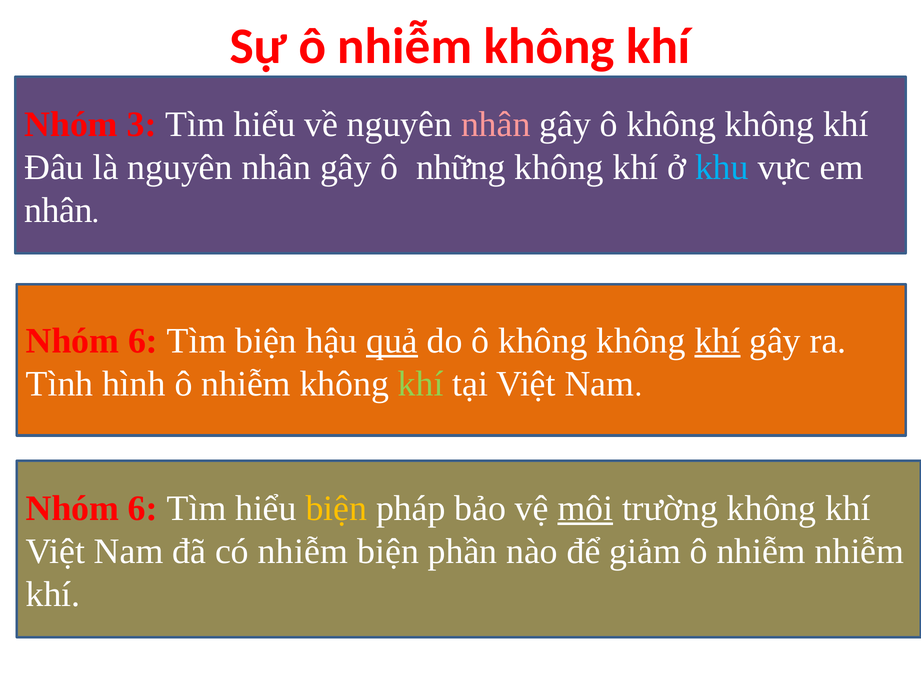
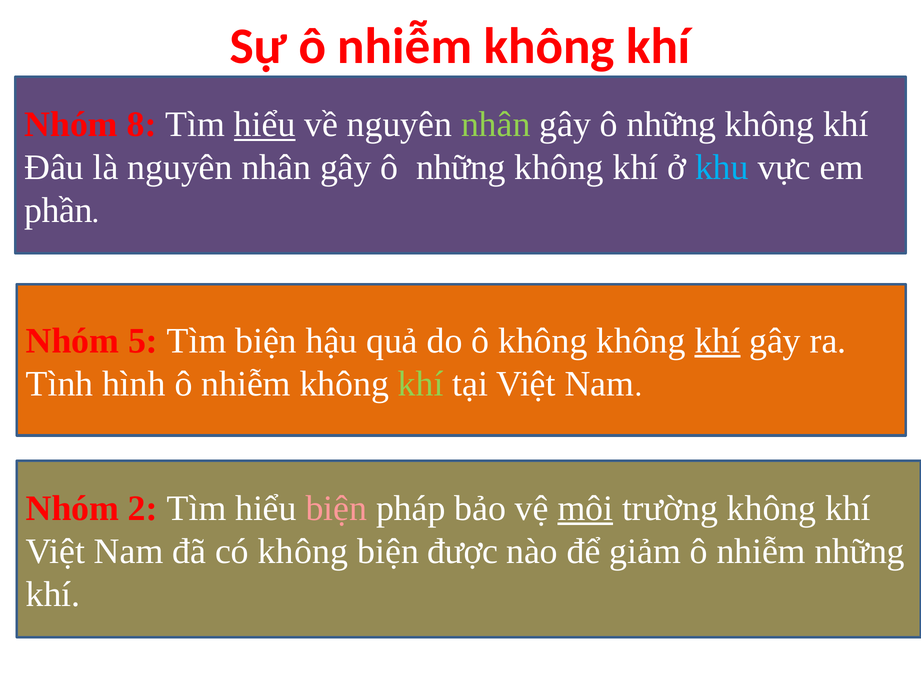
3: 3 -> 8 (142, 124)
hiểu underline: none -> present (265, 124)
nhân colour: pink -> light green (496, 124)
không: không -> những (672, 124)
nhân: nhân -> phần (58, 210)
6: 6 -> 5 (143, 341)
quả underline: present -> none (392, 341)
6: 6 -> 2 (143, 508)
biện colour: yellow -> pink (336, 508)
có nhiễm: nhiễm -> không (303, 551)
phần: phần -> được (463, 551)
nhiễm nhiễm: nhiễm -> những (860, 551)
